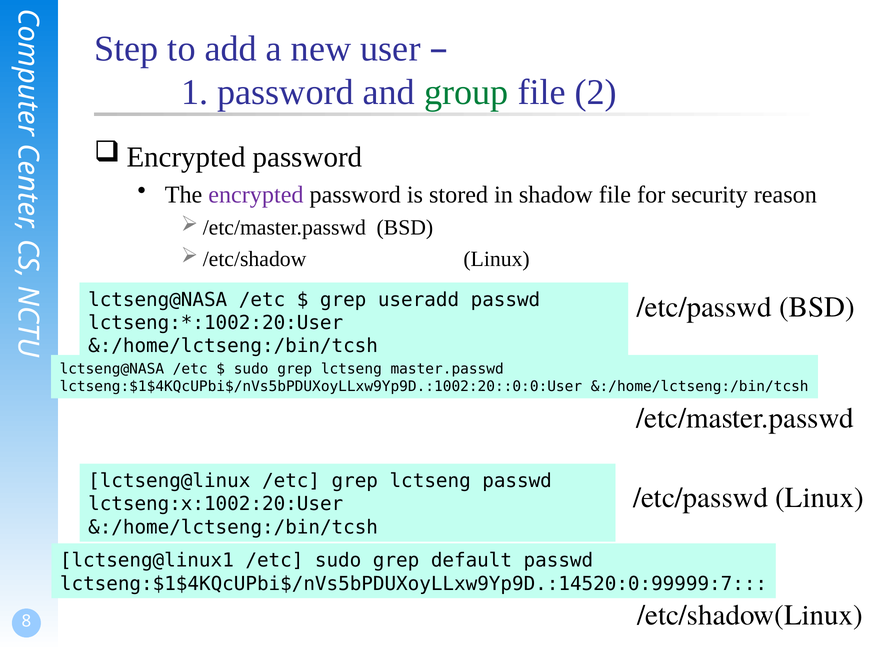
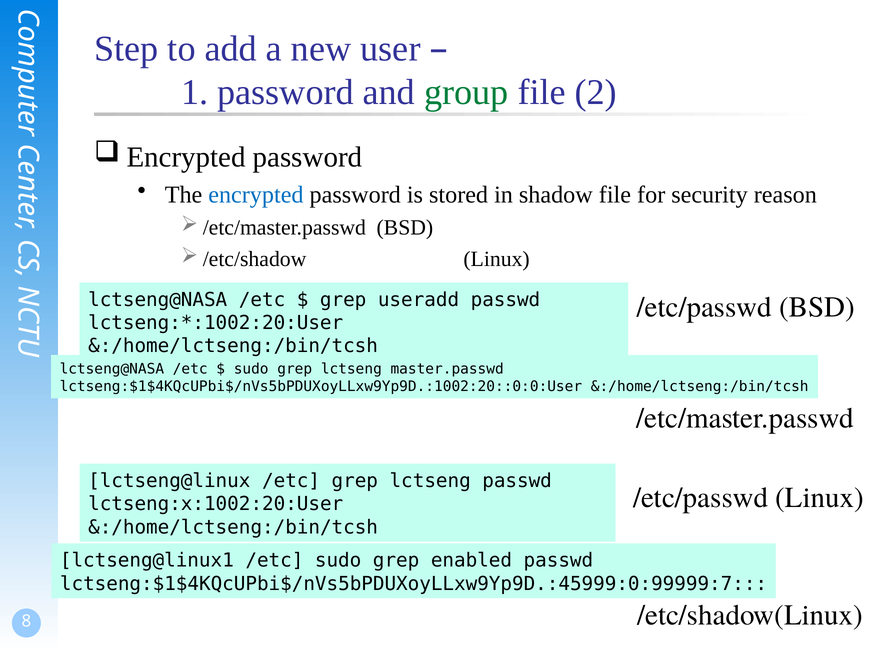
encrypted colour: purple -> blue (256, 195)
default: default -> enabled (471, 560)
lctseng:$1$4KQcUPbi$/nVs5bPDUXoyLLxw9Yp9D.:14520:0:99999:7: lctseng:$1$4KQcUPbi$/nVs5bPDUXoyLLxw9Yp9D.:14520:0:99999:7 -> lctseng:$1$4KQcUPbi$/nVs5bPDUXoyLLxw9Yp9D.:45999:0:99999:7 (414, 583)
